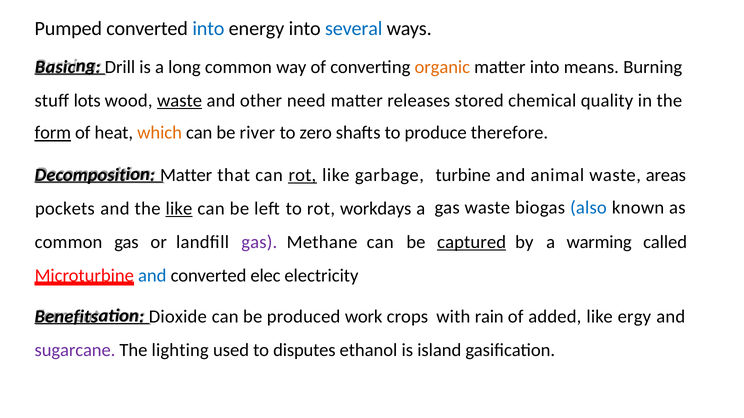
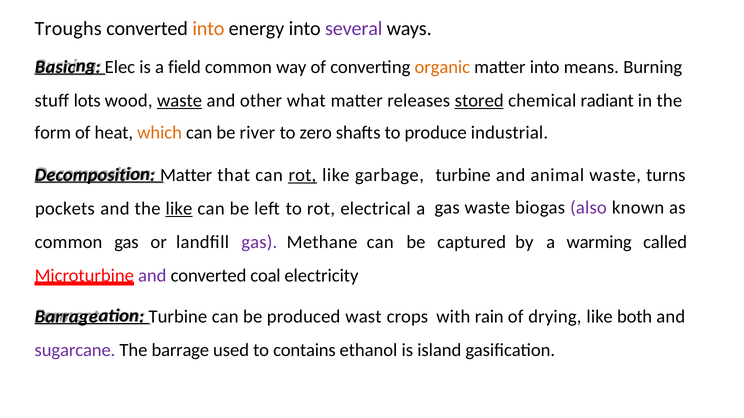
Pumped: Pumped -> Troughs (68, 29)
into colour: blue -> orange (208, 29)
several colour: blue -> purple (354, 29)
Drill: Drill -> Elec (120, 67)
long: long -> field (185, 67)
need: need -> what (306, 101)
stored underline: none -> present (479, 101)
quality: quality -> radiant (607, 101)
form underline: present -> none (53, 133)
therefore: therefore -> industrial (509, 133)
areas: areas -> turns (666, 175)
also colour: blue -> purple (588, 208)
workdays: workdays -> electrical (376, 209)
captured underline: present -> none (472, 242)
and colour: blue -> purple (152, 276)
elec: elec -> coal (265, 276)
Benefits: Benefits -> Barrage (66, 317)
Dioxide: Dioxide -> Turbine (178, 317)
work: work -> wast (363, 317)
added: added -> drying (555, 317)
ergy: ergy -> both (635, 317)
The lighting: lighting -> barrage (180, 351)
disputes: disputes -> contains (304, 351)
